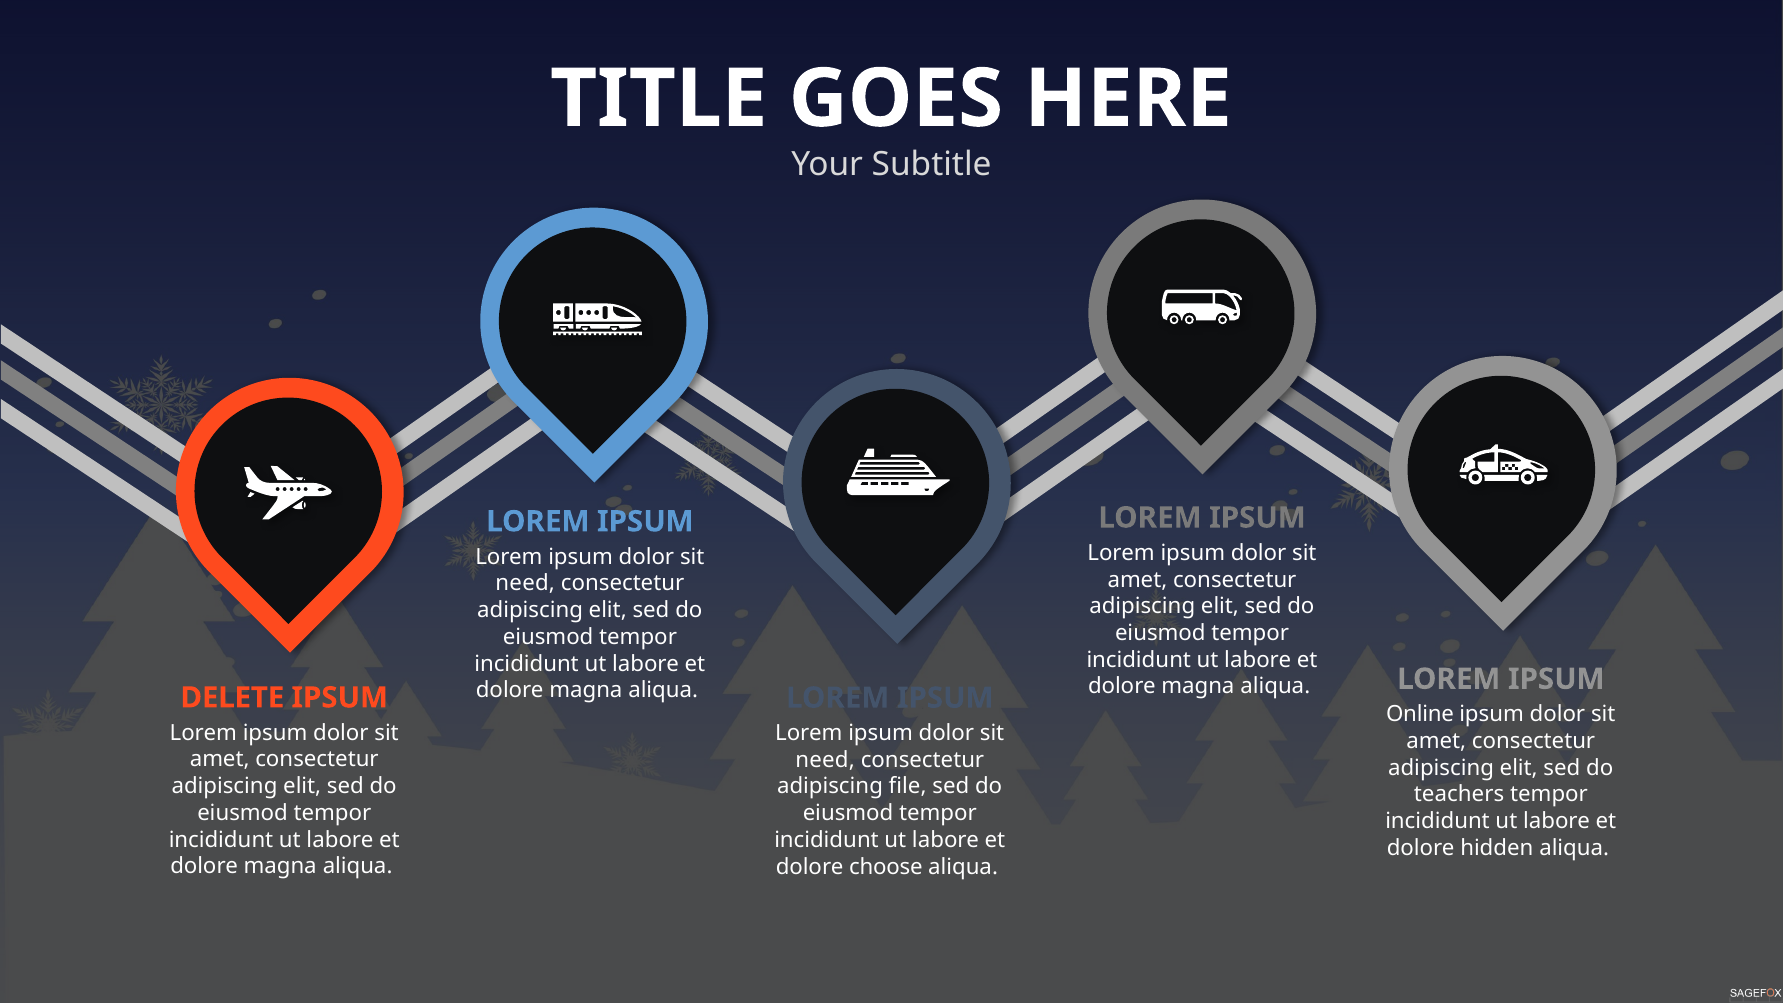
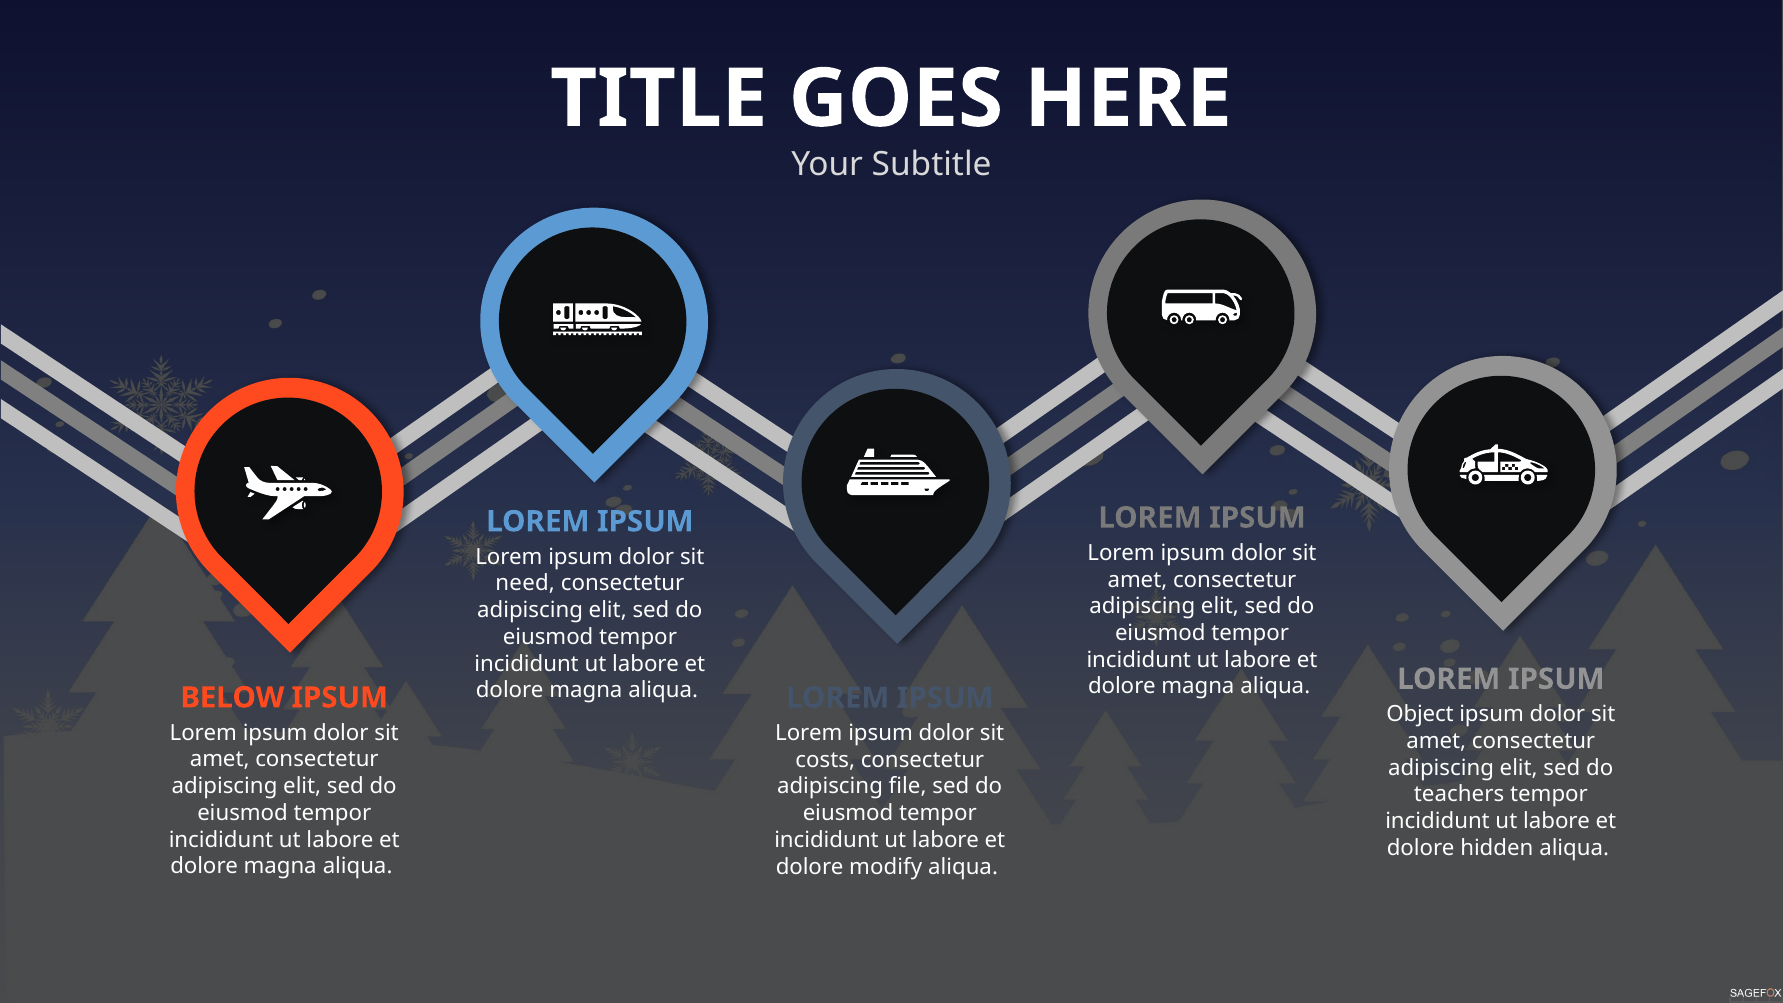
DELETE: DELETE -> BELOW (232, 698)
Online: Online -> Object (1420, 714)
need: need -> costs (825, 760)
choose: choose -> modify (886, 867)
